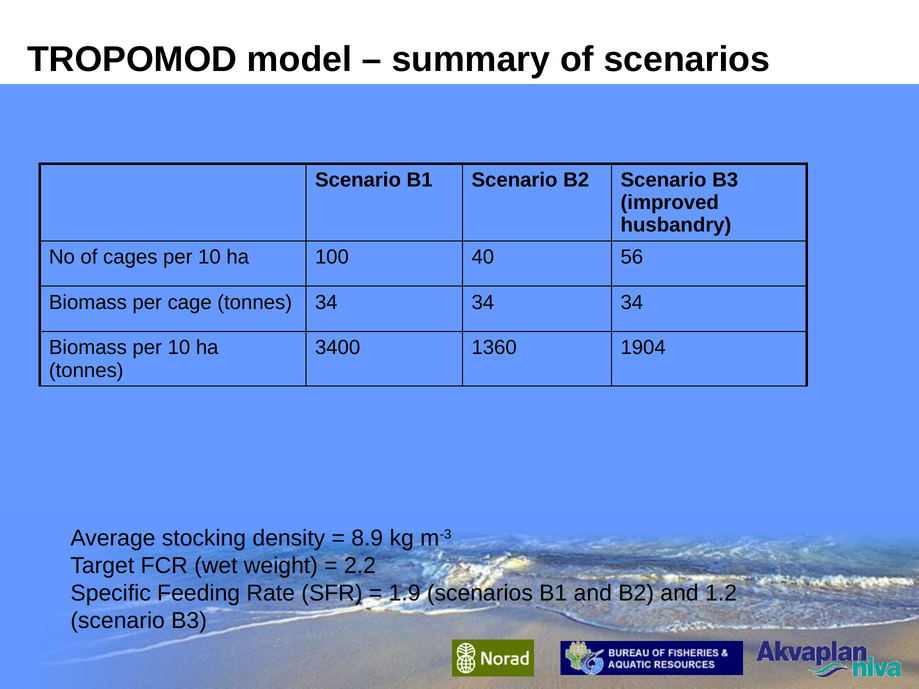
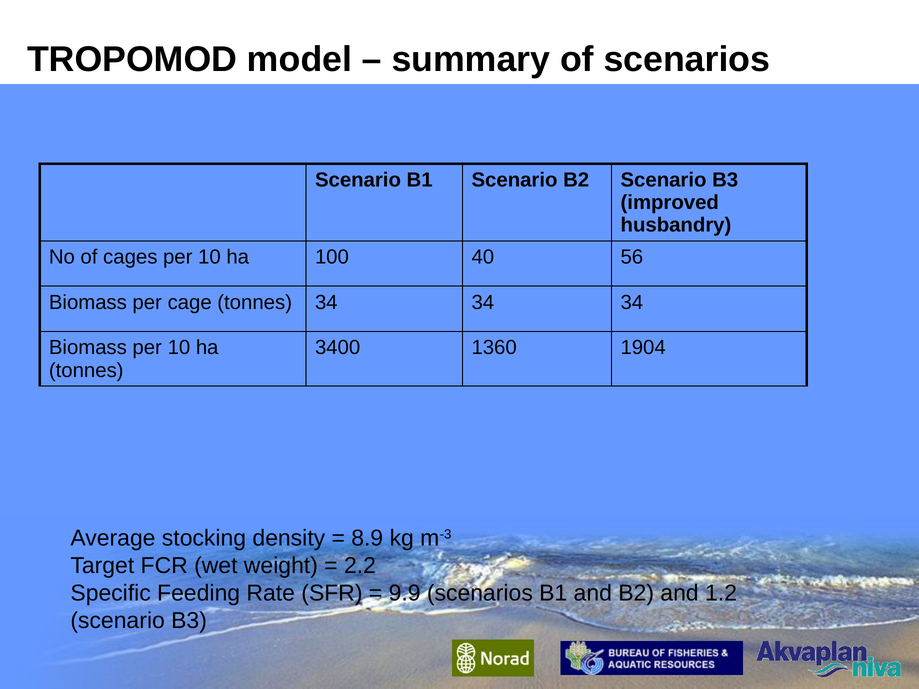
1.9: 1.9 -> 9.9 (405, 593)
